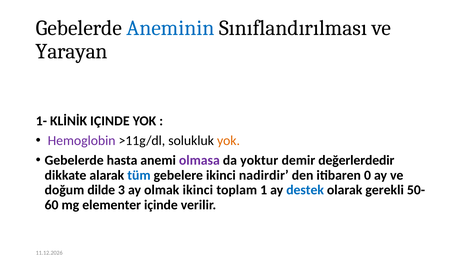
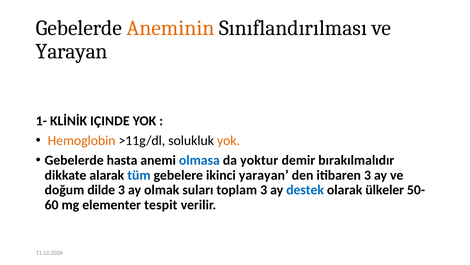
Aneminin colour: blue -> orange (170, 28)
Hemoglobin colour: purple -> orange (82, 140)
olmasa colour: purple -> blue (199, 160)
değerlerdedir: değerlerdedir -> bırakılmalıdır (356, 160)
ikinci nadirdir: nadirdir -> yarayan (264, 175)
itibaren 0: 0 -> 3 (367, 175)
olmak ikinci: ikinci -> suları (198, 190)
toplam 1: 1 -> 3 (264, 190)
gerekli: gerekli -> ülkeler (385, 190)
elementer içinde: içinde -> tespit (161, 204)
